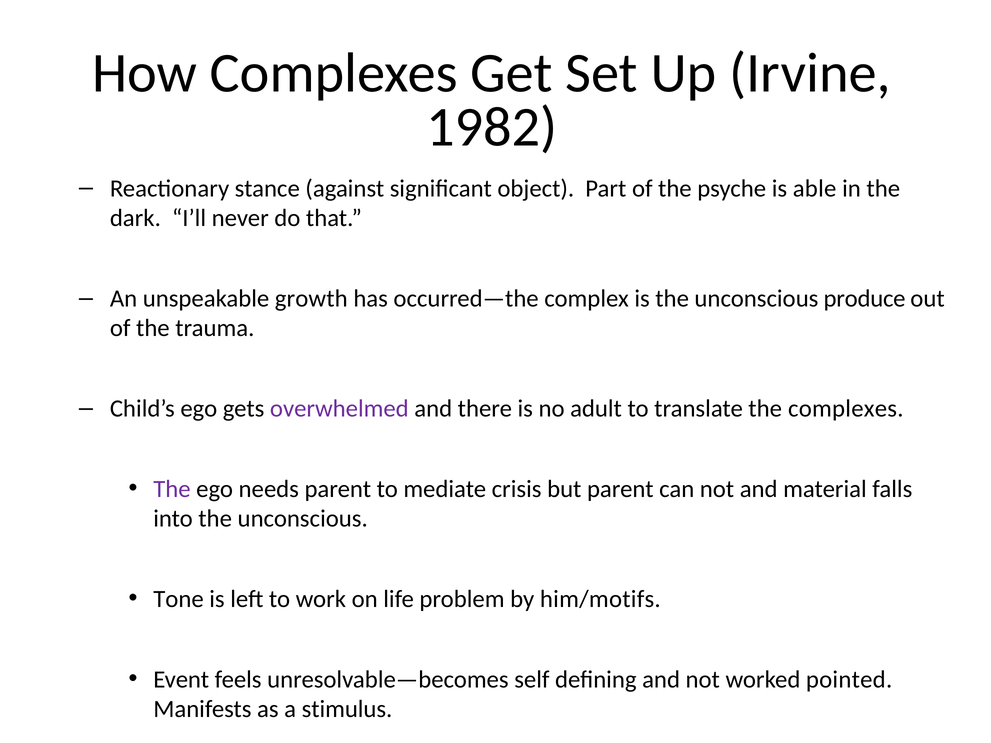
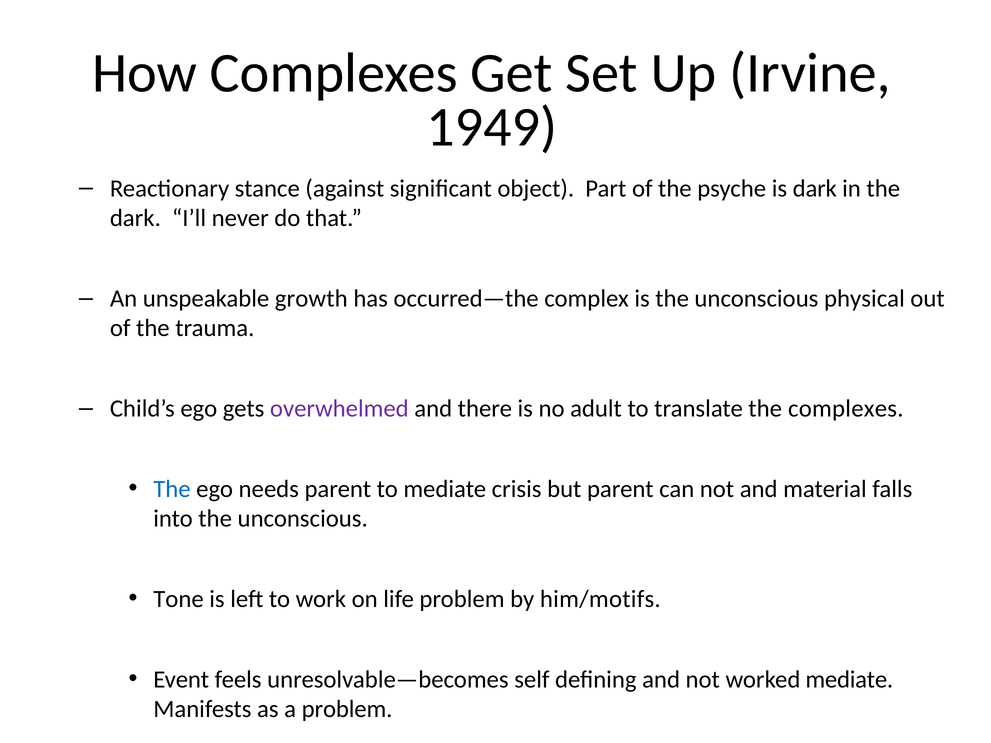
1982: 1982 -> 1949 (492, 127)
is able: able -> dark (815, 189)
produce: produce -> physical (864, 299)
The colour: purple -> blue (172, 489)
worked pointed: pointed -> mediate (849, 680)
a stimulus: stimulus -> problem (347, 709)
